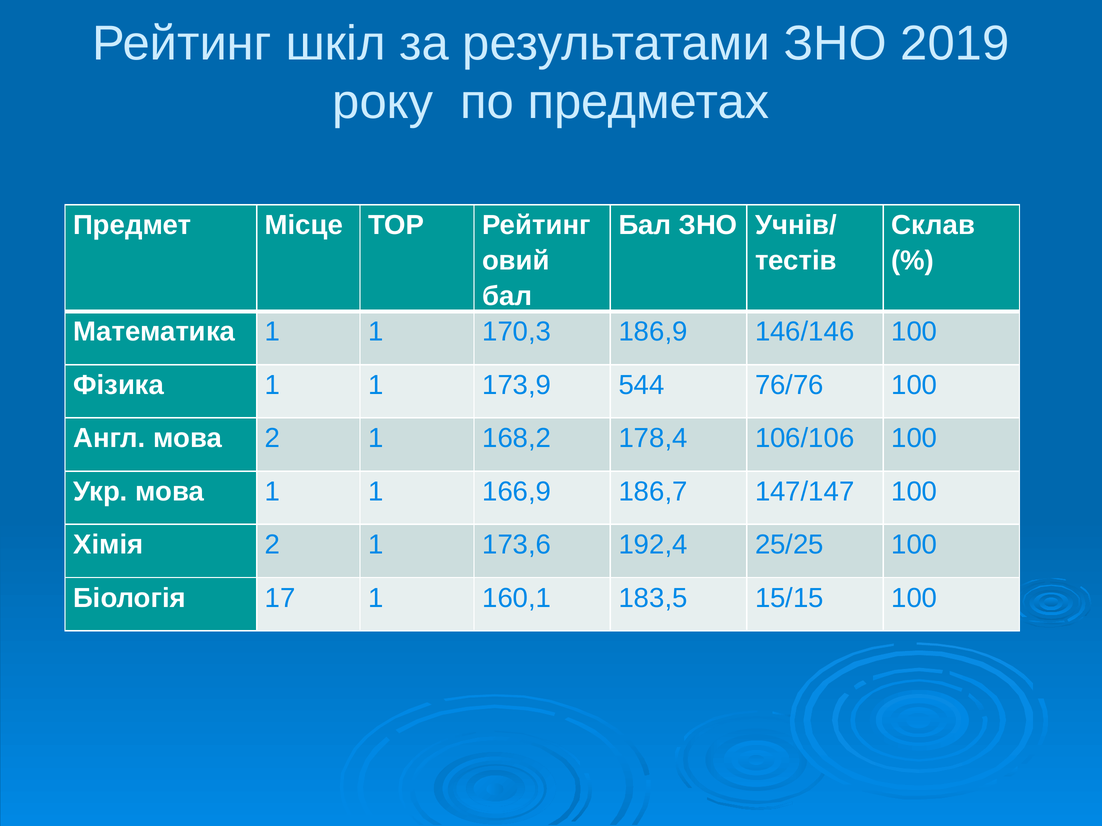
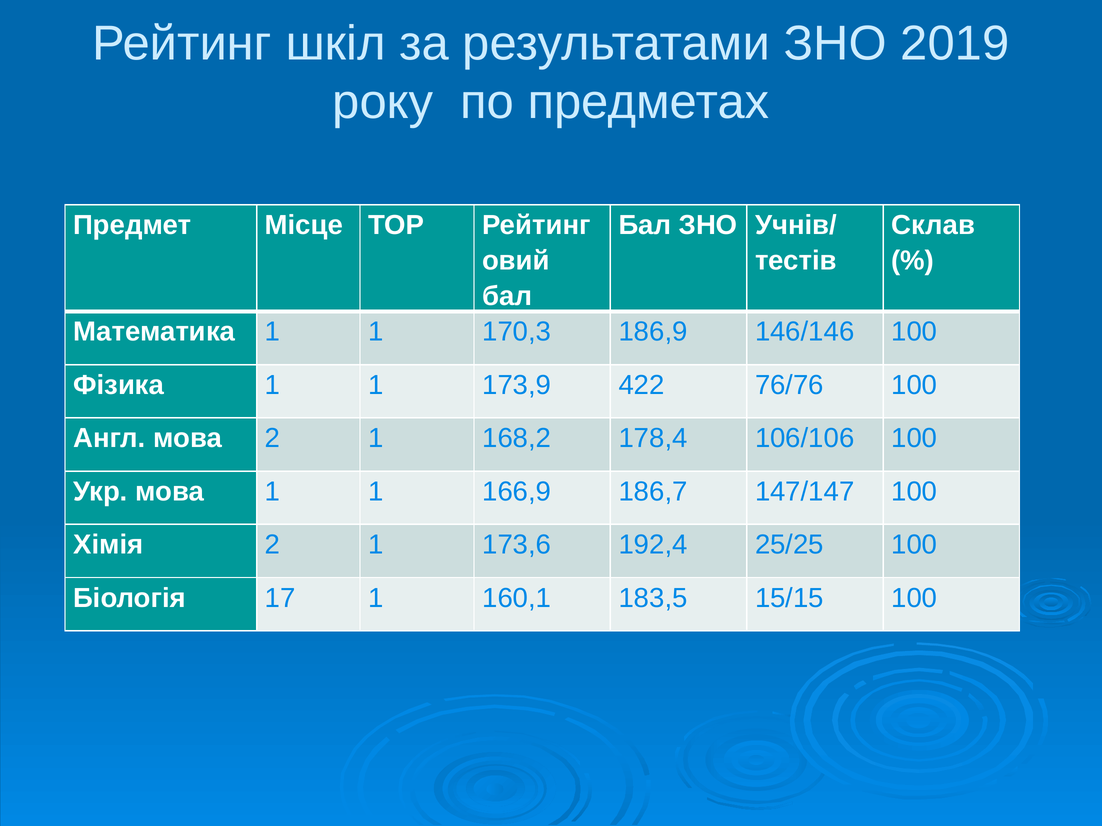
544: 544 -> 422 (642, 385)
